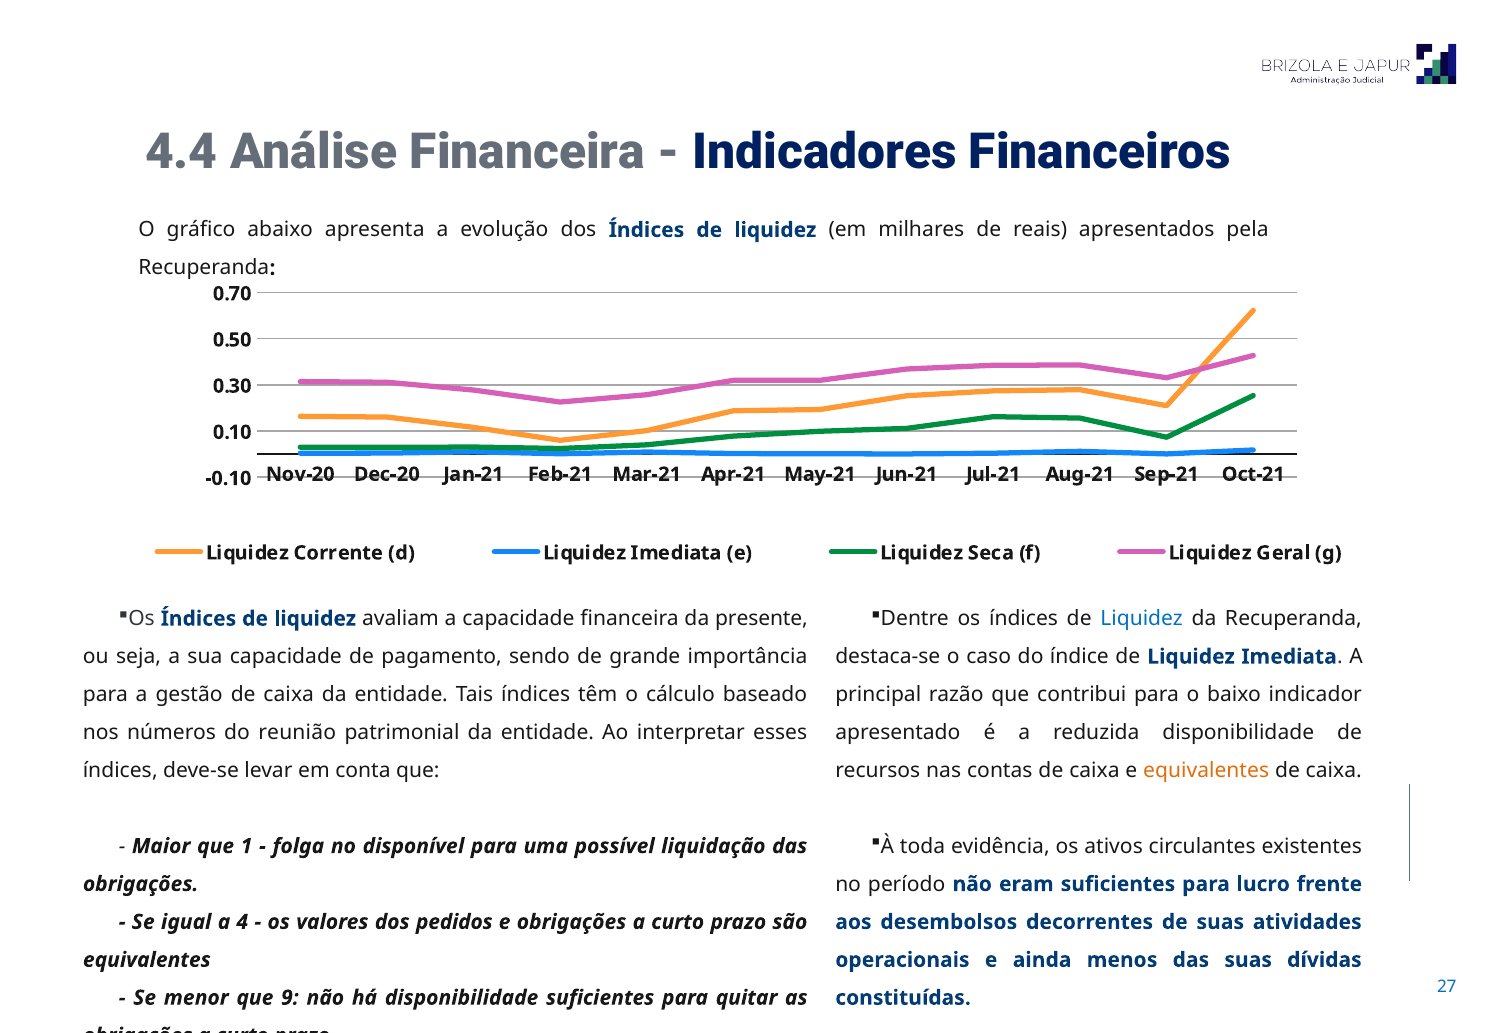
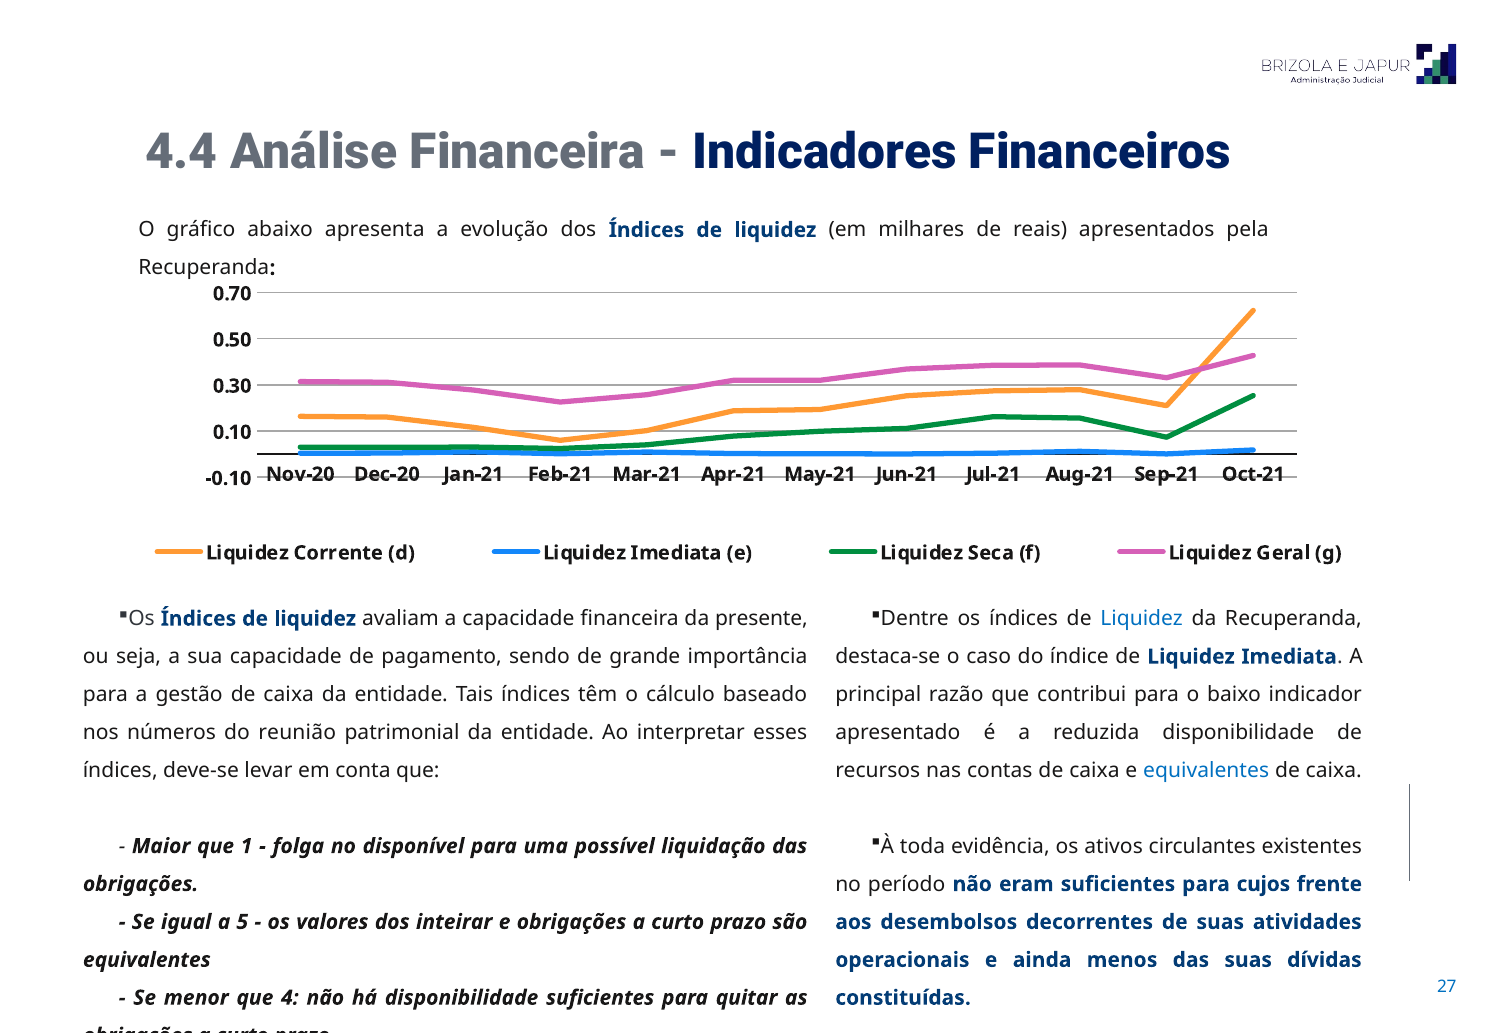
equivalentes colour: orange -> blue (1206, 771)
lucro: lucro -> cujos (1263, 885)
4: 4 -> 5 (242, 922)
pedidos: pedidos -> inteirar (454, 922)
9: 9 -> 4 (290, 998)
